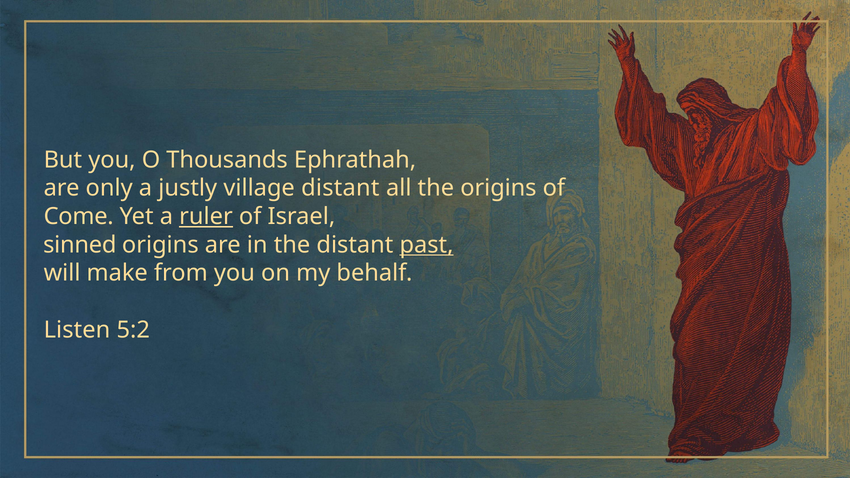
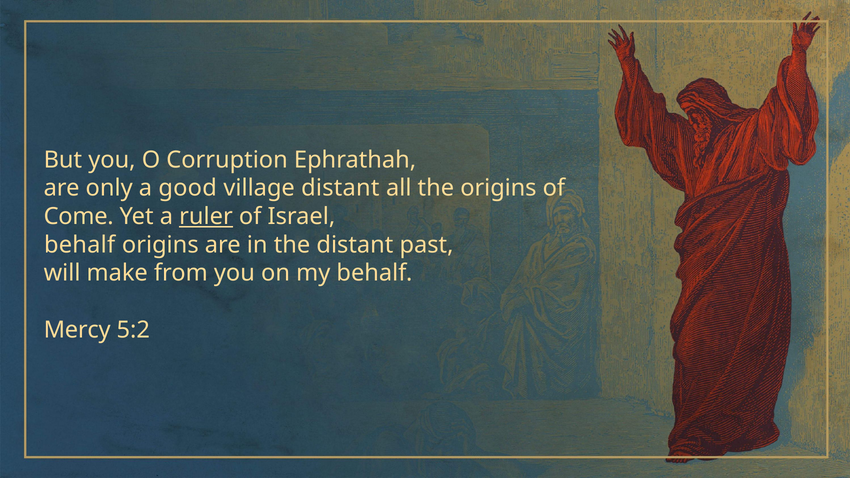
Thousands: Thousands -> Corruption (227, 160)
justly: justly -> good (188, 188)
sinned: sinned -> behalf (80, 245)
past underline: present -> none (427, 245)
Listen: Listen -> Mercy (77, 330)
